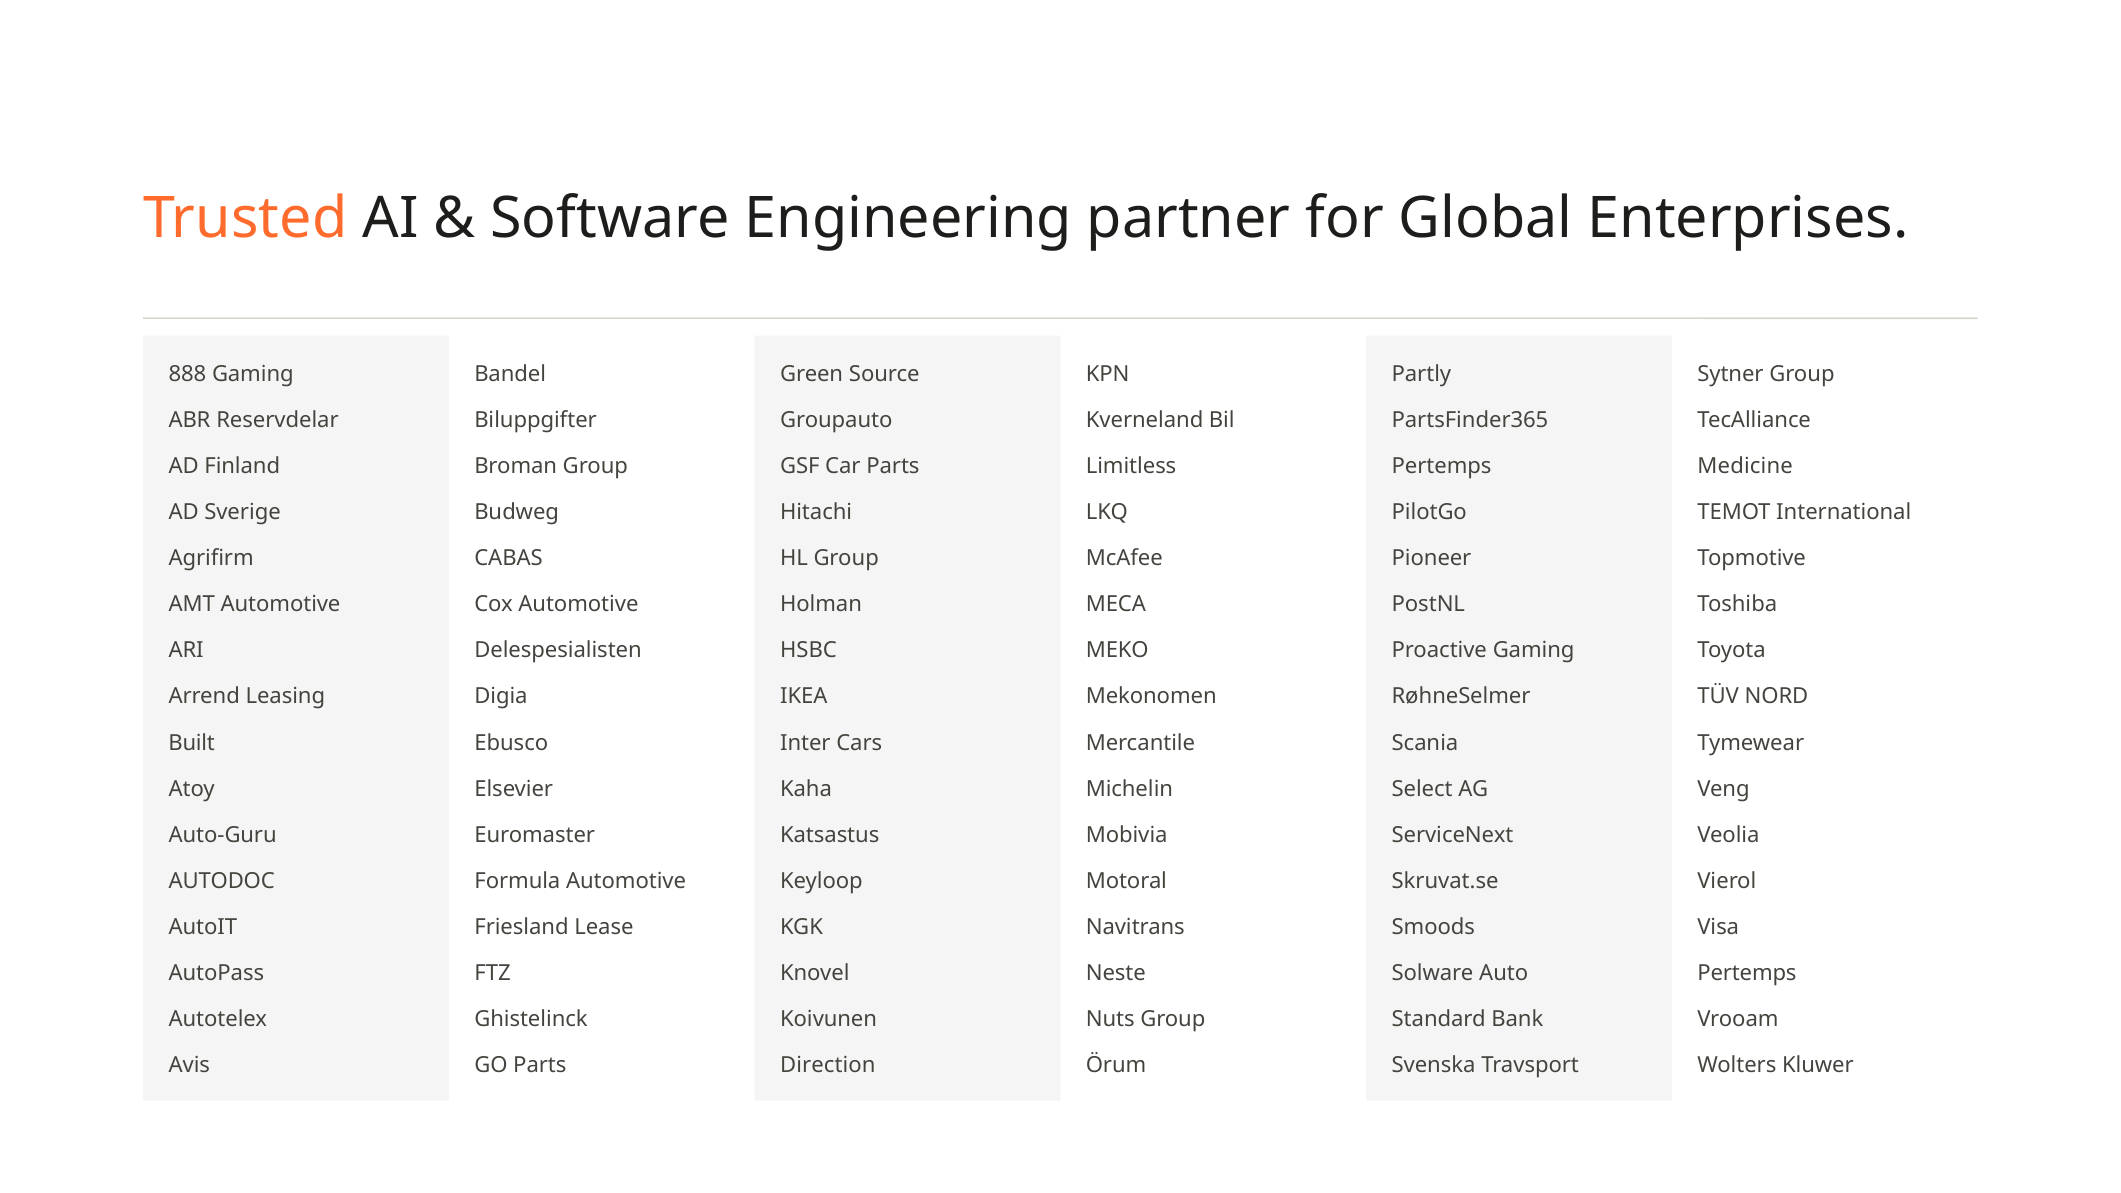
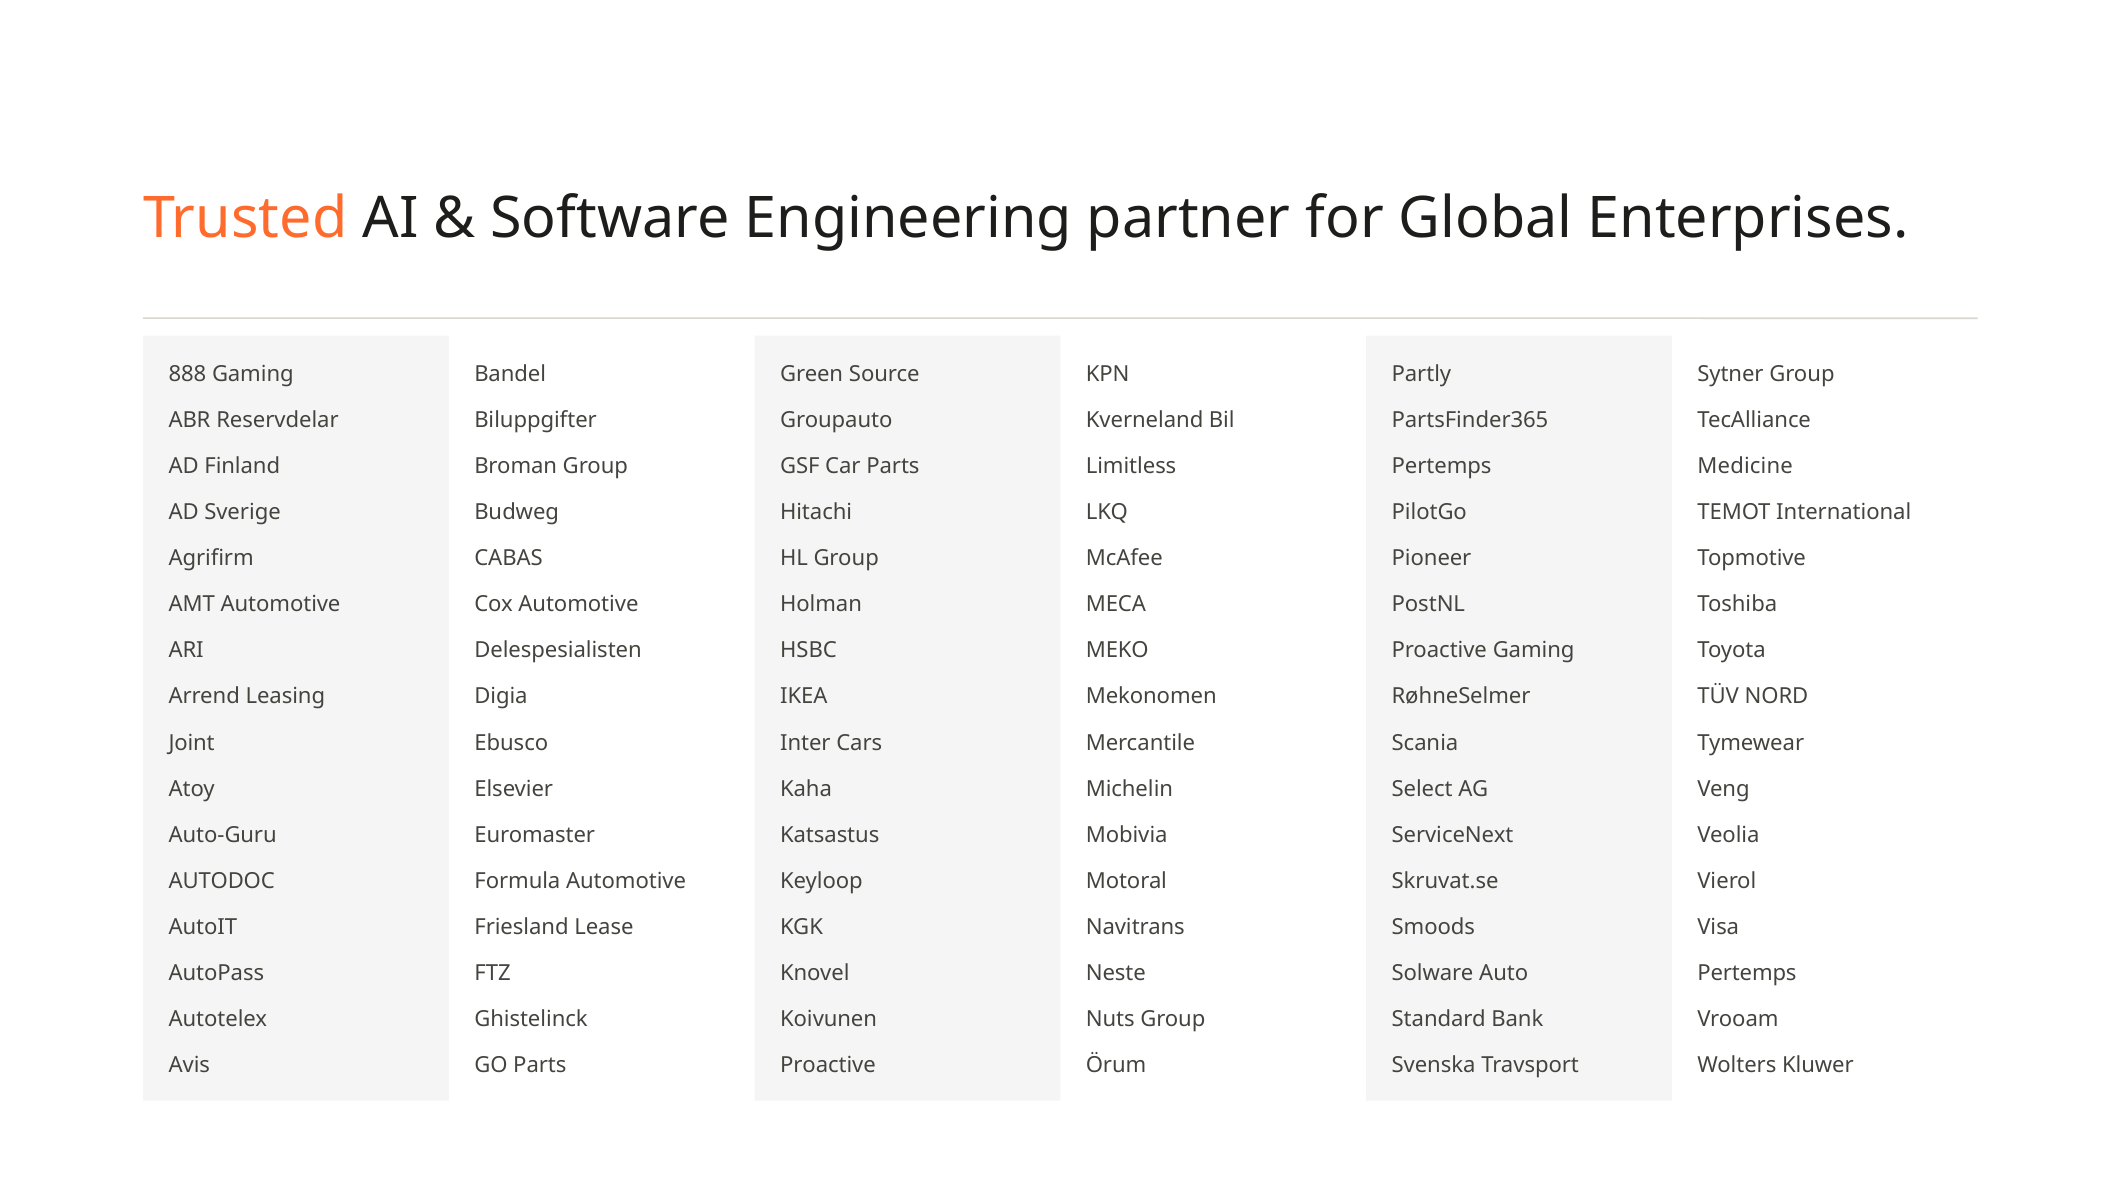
Built: Built -> Joint (192, 743)
Direction: Direction -> Proactive (828, 1066)
